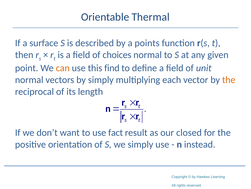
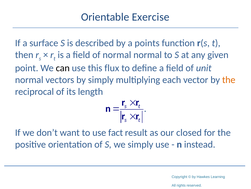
Thermal: Thermal -> Exercise (151, 17)
of choices: choices -> normal (117, 55)
can colour: orange -> black (63, 68)
find: find -> flux (112, 68)
